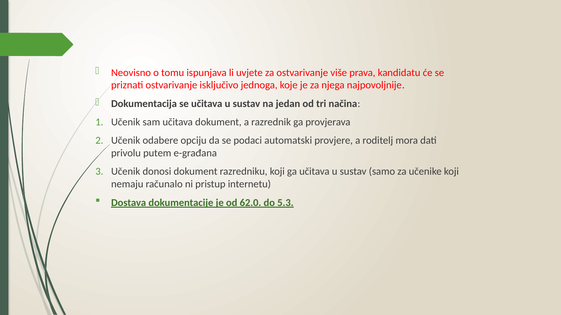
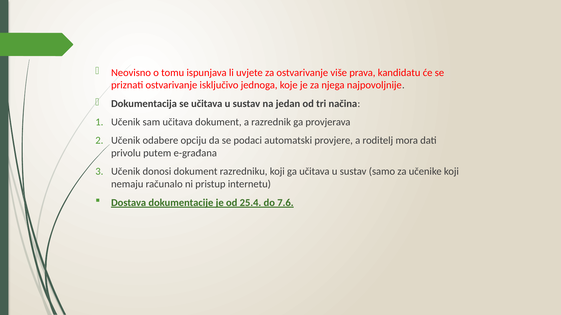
62.0: 62.0 -> 25.4 (250, 203)
5.3: 5.3 -> 7.6 (285, 203)
